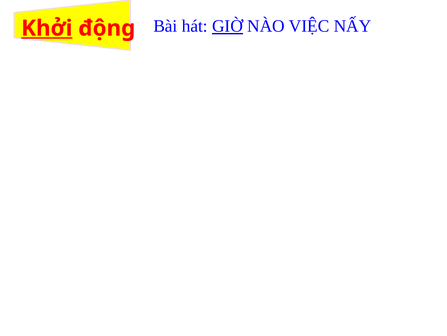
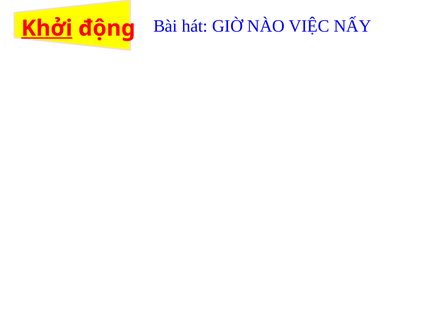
GIỜ underline: present -> none (228, 26)
